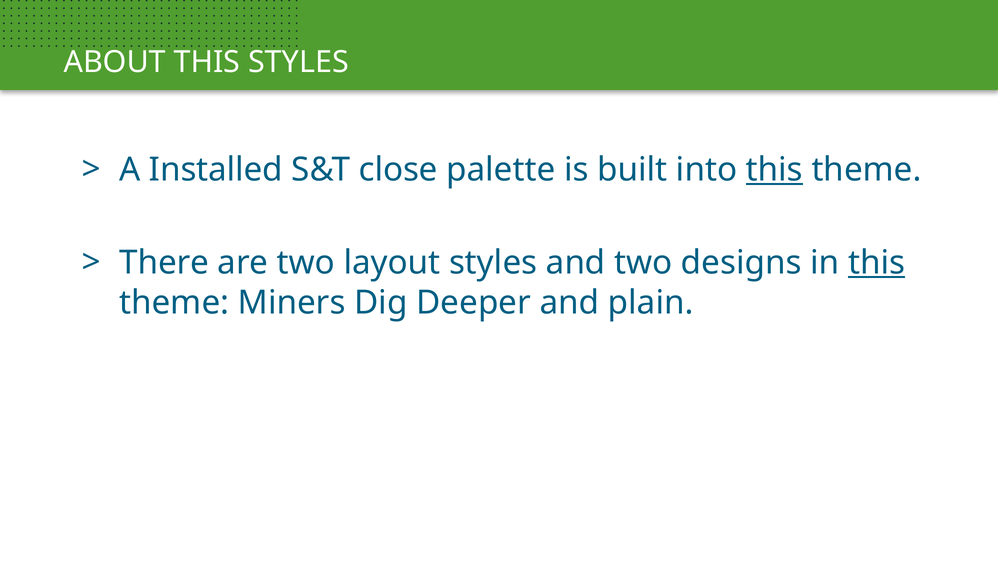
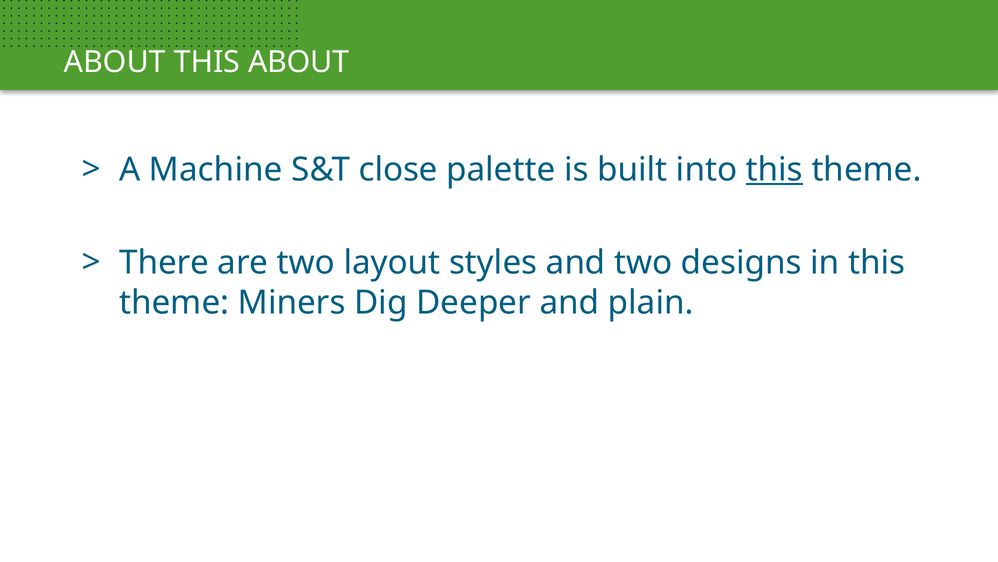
THIS STYLES: STYLES -> ABOUT (299, 62)
Installed: Installed -> Machine (216, 169)
this underline: present -> none (877, 262)
